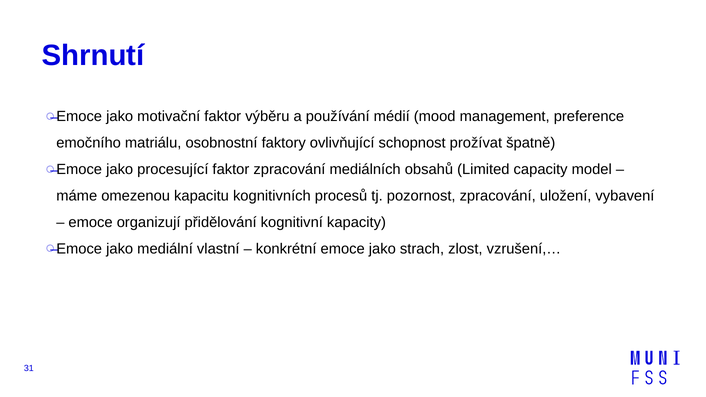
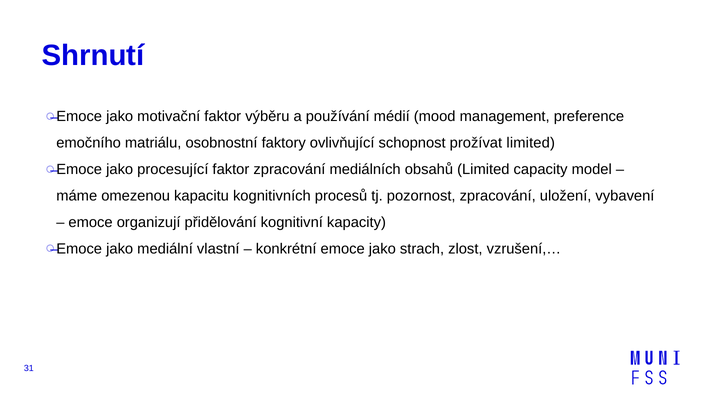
prožívat špatně: špatně -> limited (531, 143)
